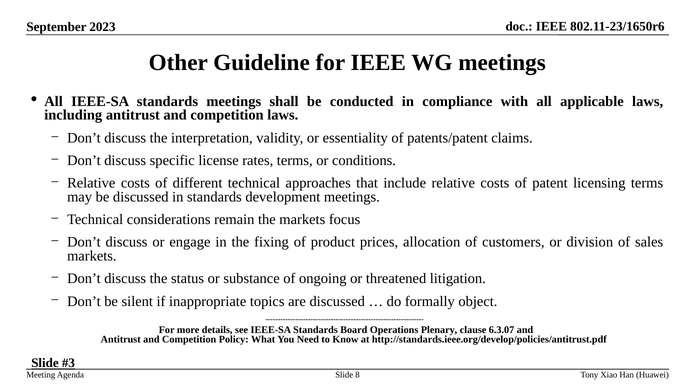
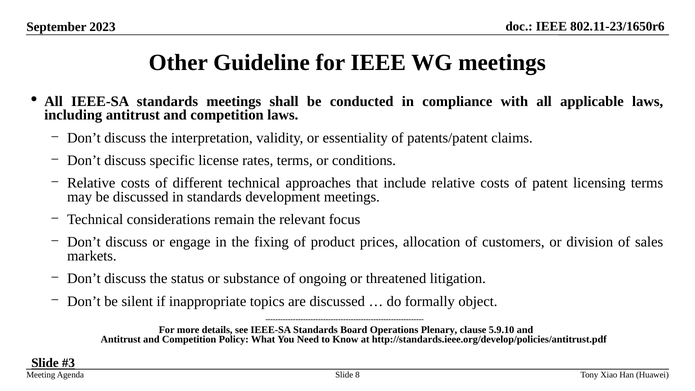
the markets: markets -> relevant (302, 219)
6.3.07: 6.3.07 -> 5.9.10 (502, 330)
